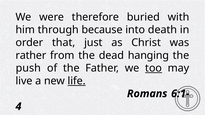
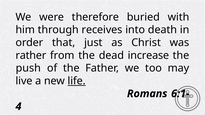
because: because -> receives (102, 30)
hanging: hanging -> increase (148, 55)
too underline: present -> none (154, 68)
